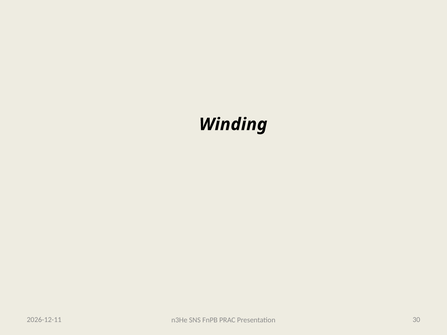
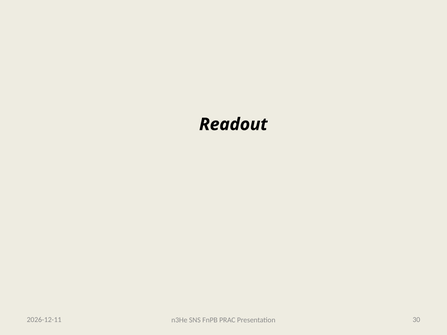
Winding: Winding -> Readout (233, 124)
